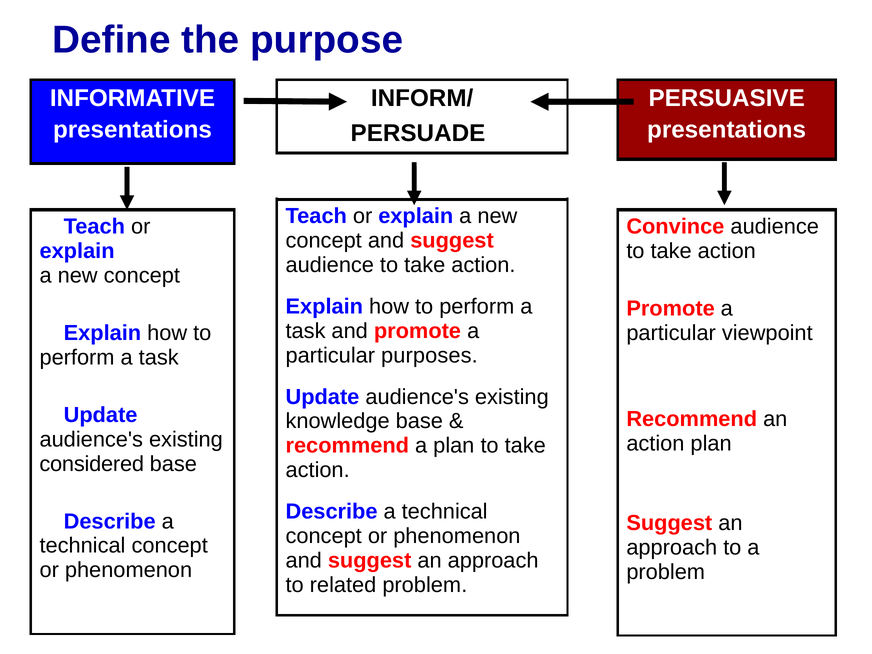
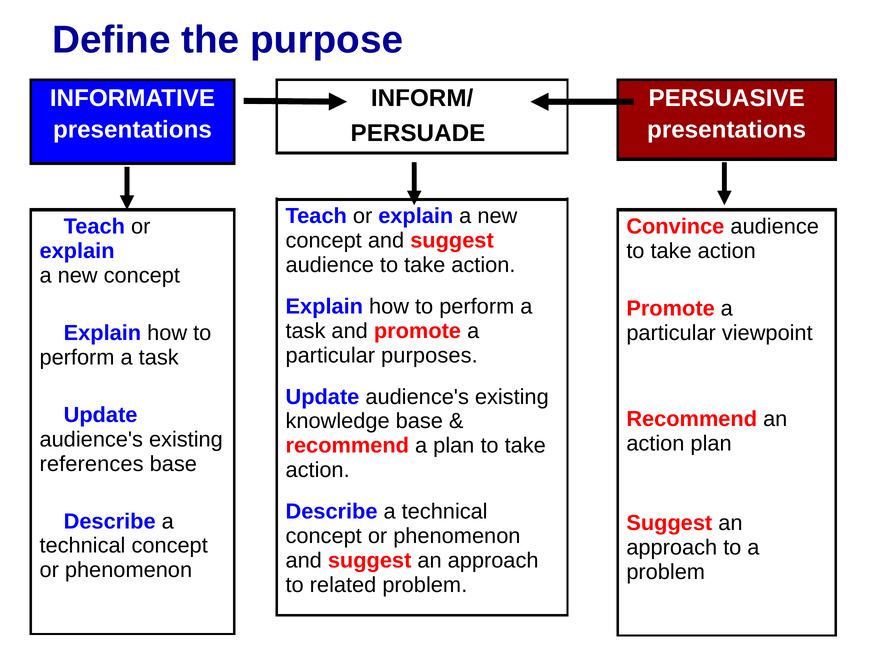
considered: considered -> references (92, 464)
